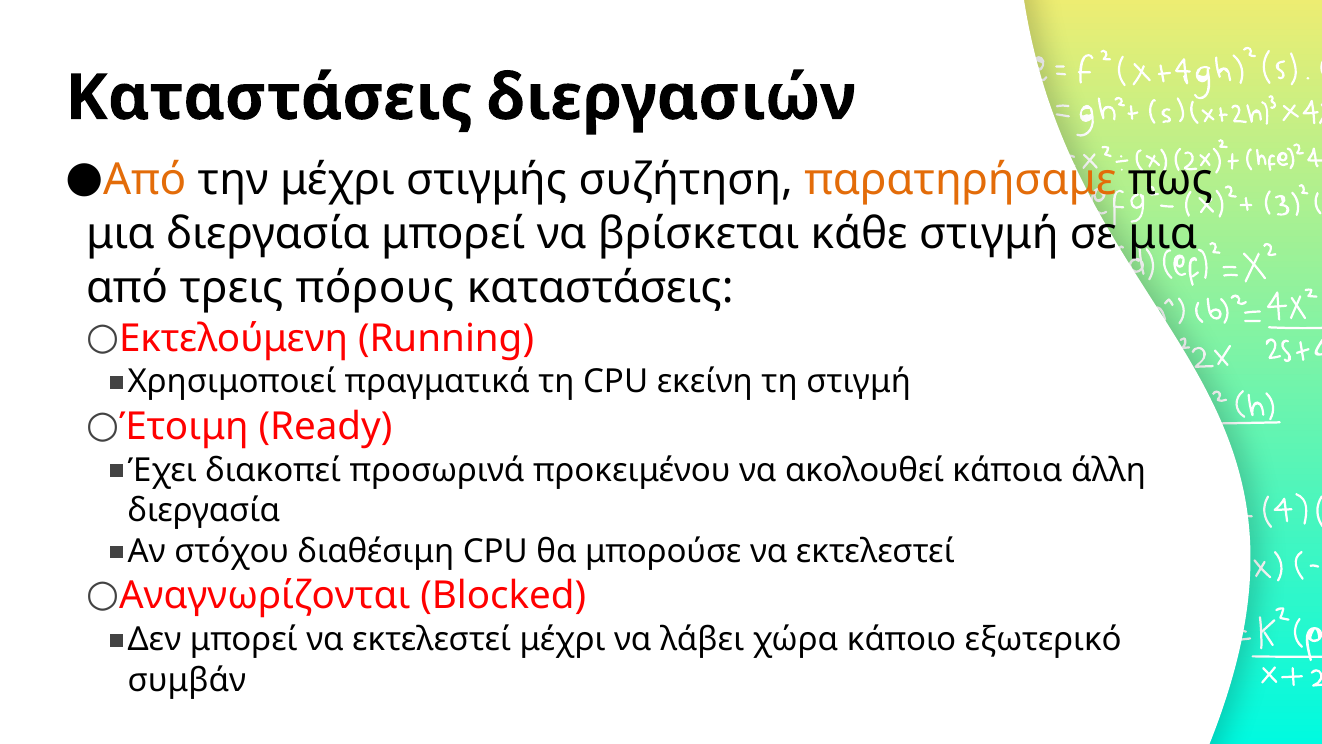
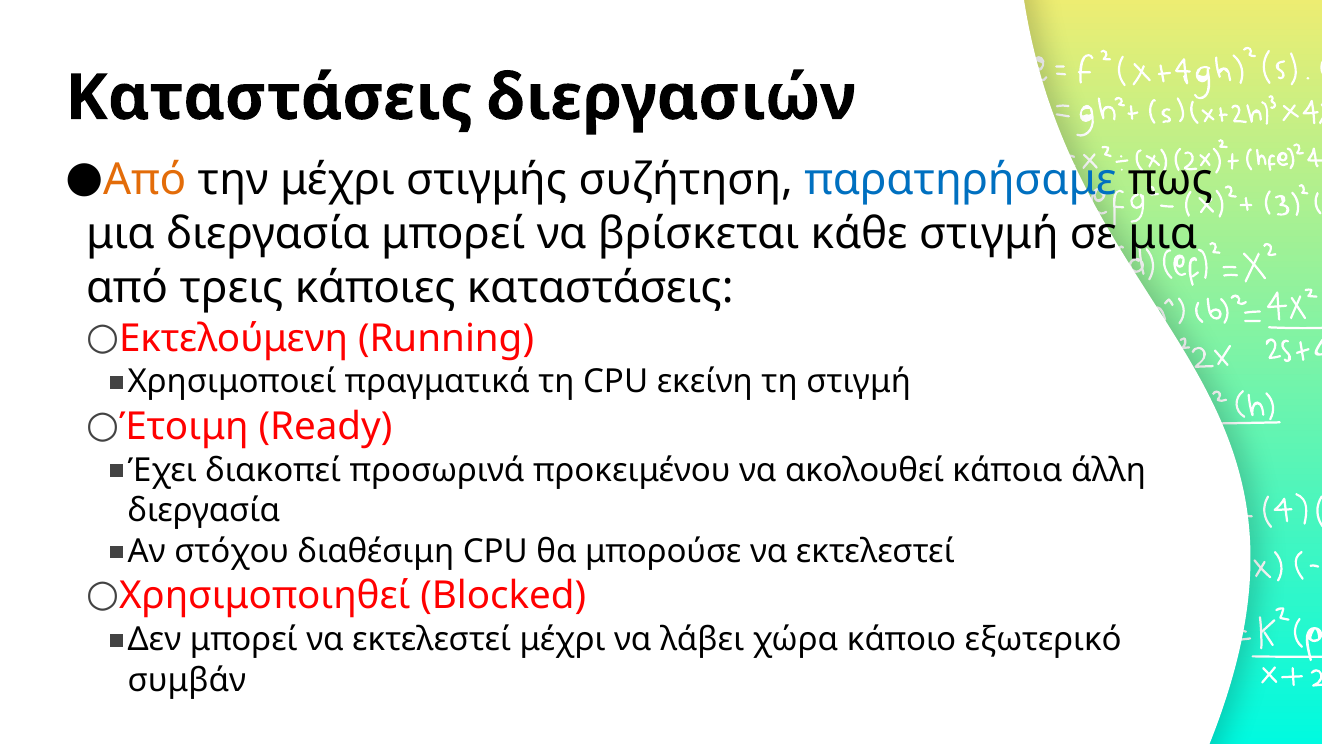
παρατηρήσαμε colour: orange -> blue (961, 179)
πόρους: πόρους -> κάποιες (375, 288)
Αναγνωρίζονται: Αναγνωρίζονται -> Χρησιμοποιηθεί (265, 596)
